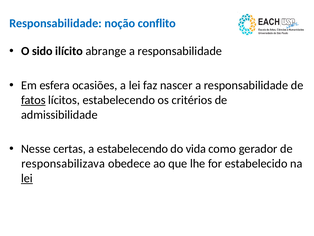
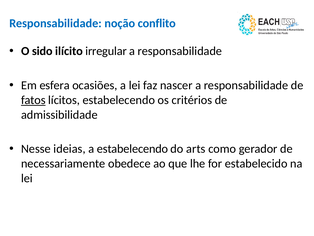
abrange: abrange -> irregular (106, 51)
certas: certas -> ideias (70, 149)
vida: vida -> arts (196, 149)
responsabilizava: responsabilizava -> necessariamente (63, 163)
lei underline: present -> none (27, 178)
